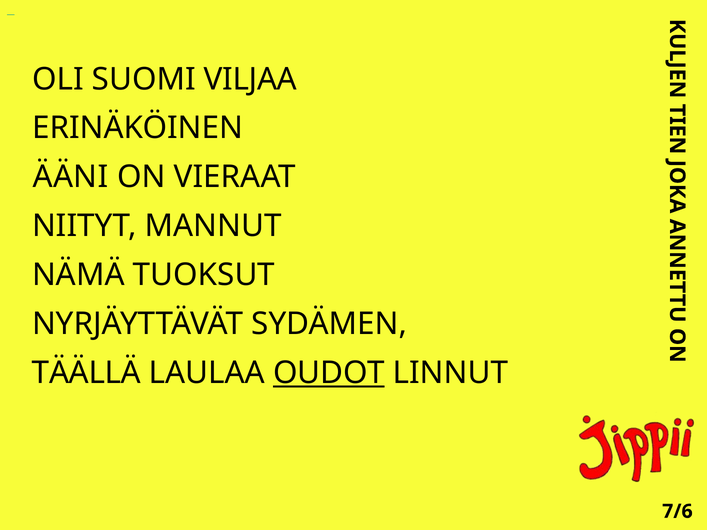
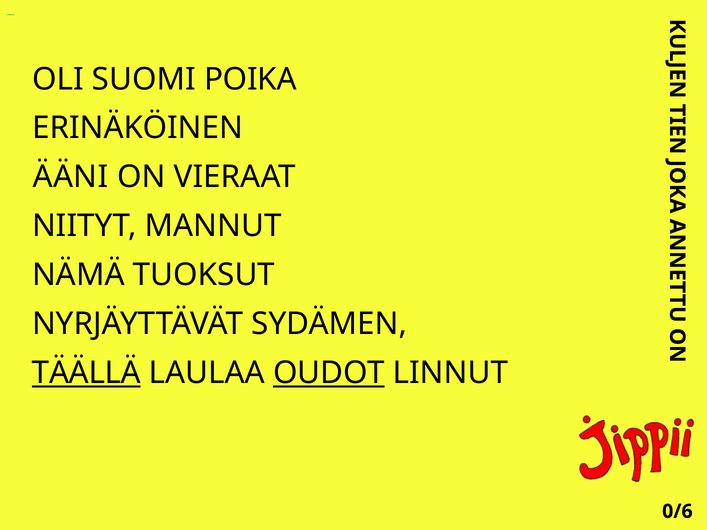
VILJAA: VILJAA -> POIKA (250, 79)
TÄÄLLÄ underline: none -> present (86, 373)
7/6: 7/6 -> 0/6 (677, 512)
